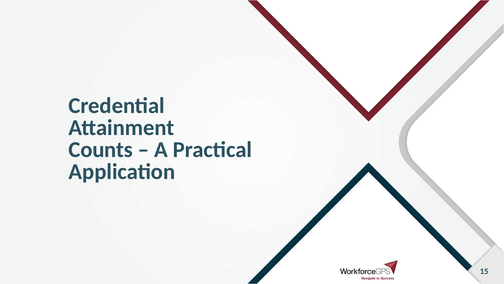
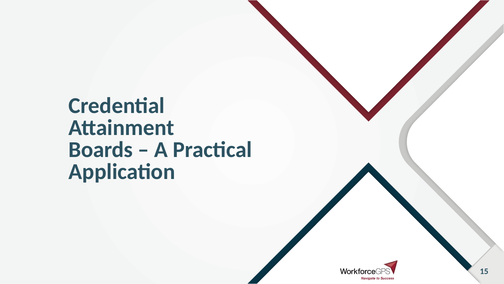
Counts: Counts -> Boards (101, 149)
